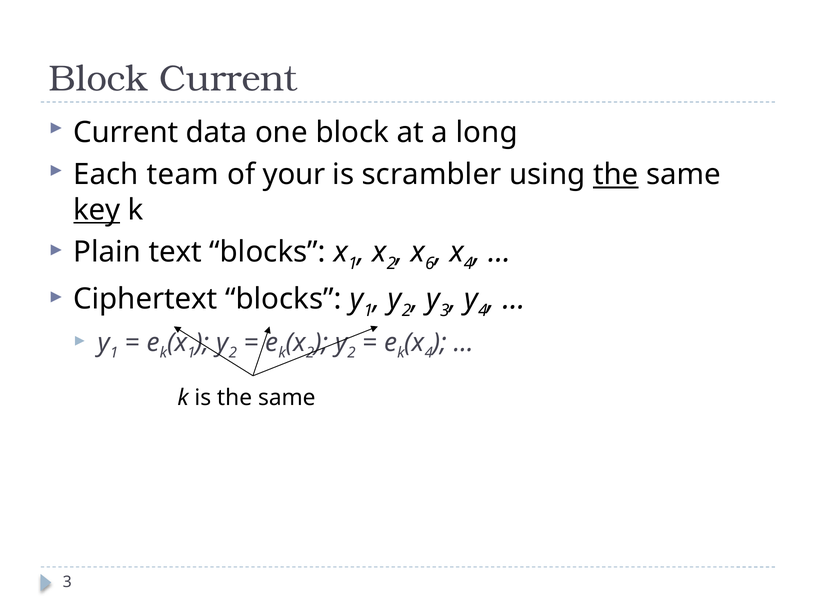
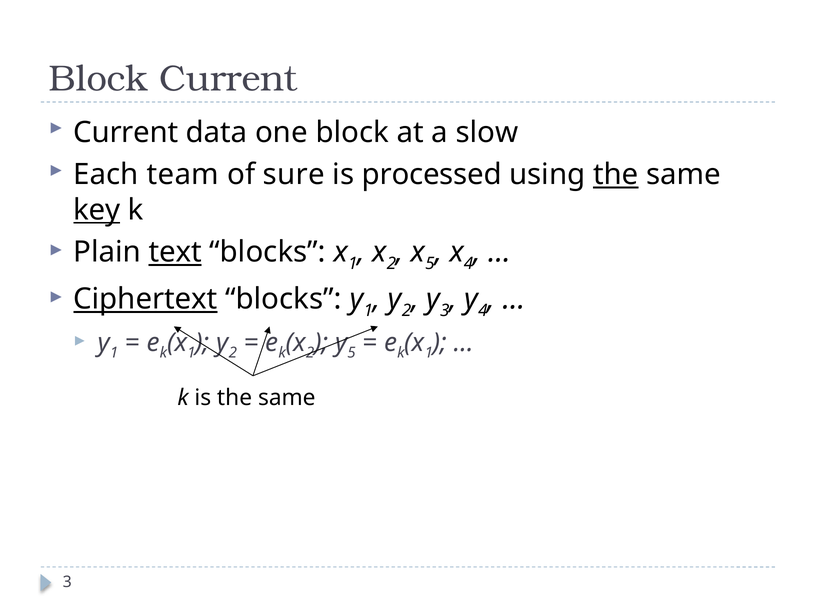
long: long -> slow (487, 133)
your: your -> sure (294, 175)
scrambler: scrambler -> processed (432, 175)
text underline: none -> present (175, 252)
6: 6 -> 5 (430, 264)
Ciphertext underline: none -> present (145, 299)
2: 2 -> 5 (352, 353)
4: 4 -> 1 (429, 353)
